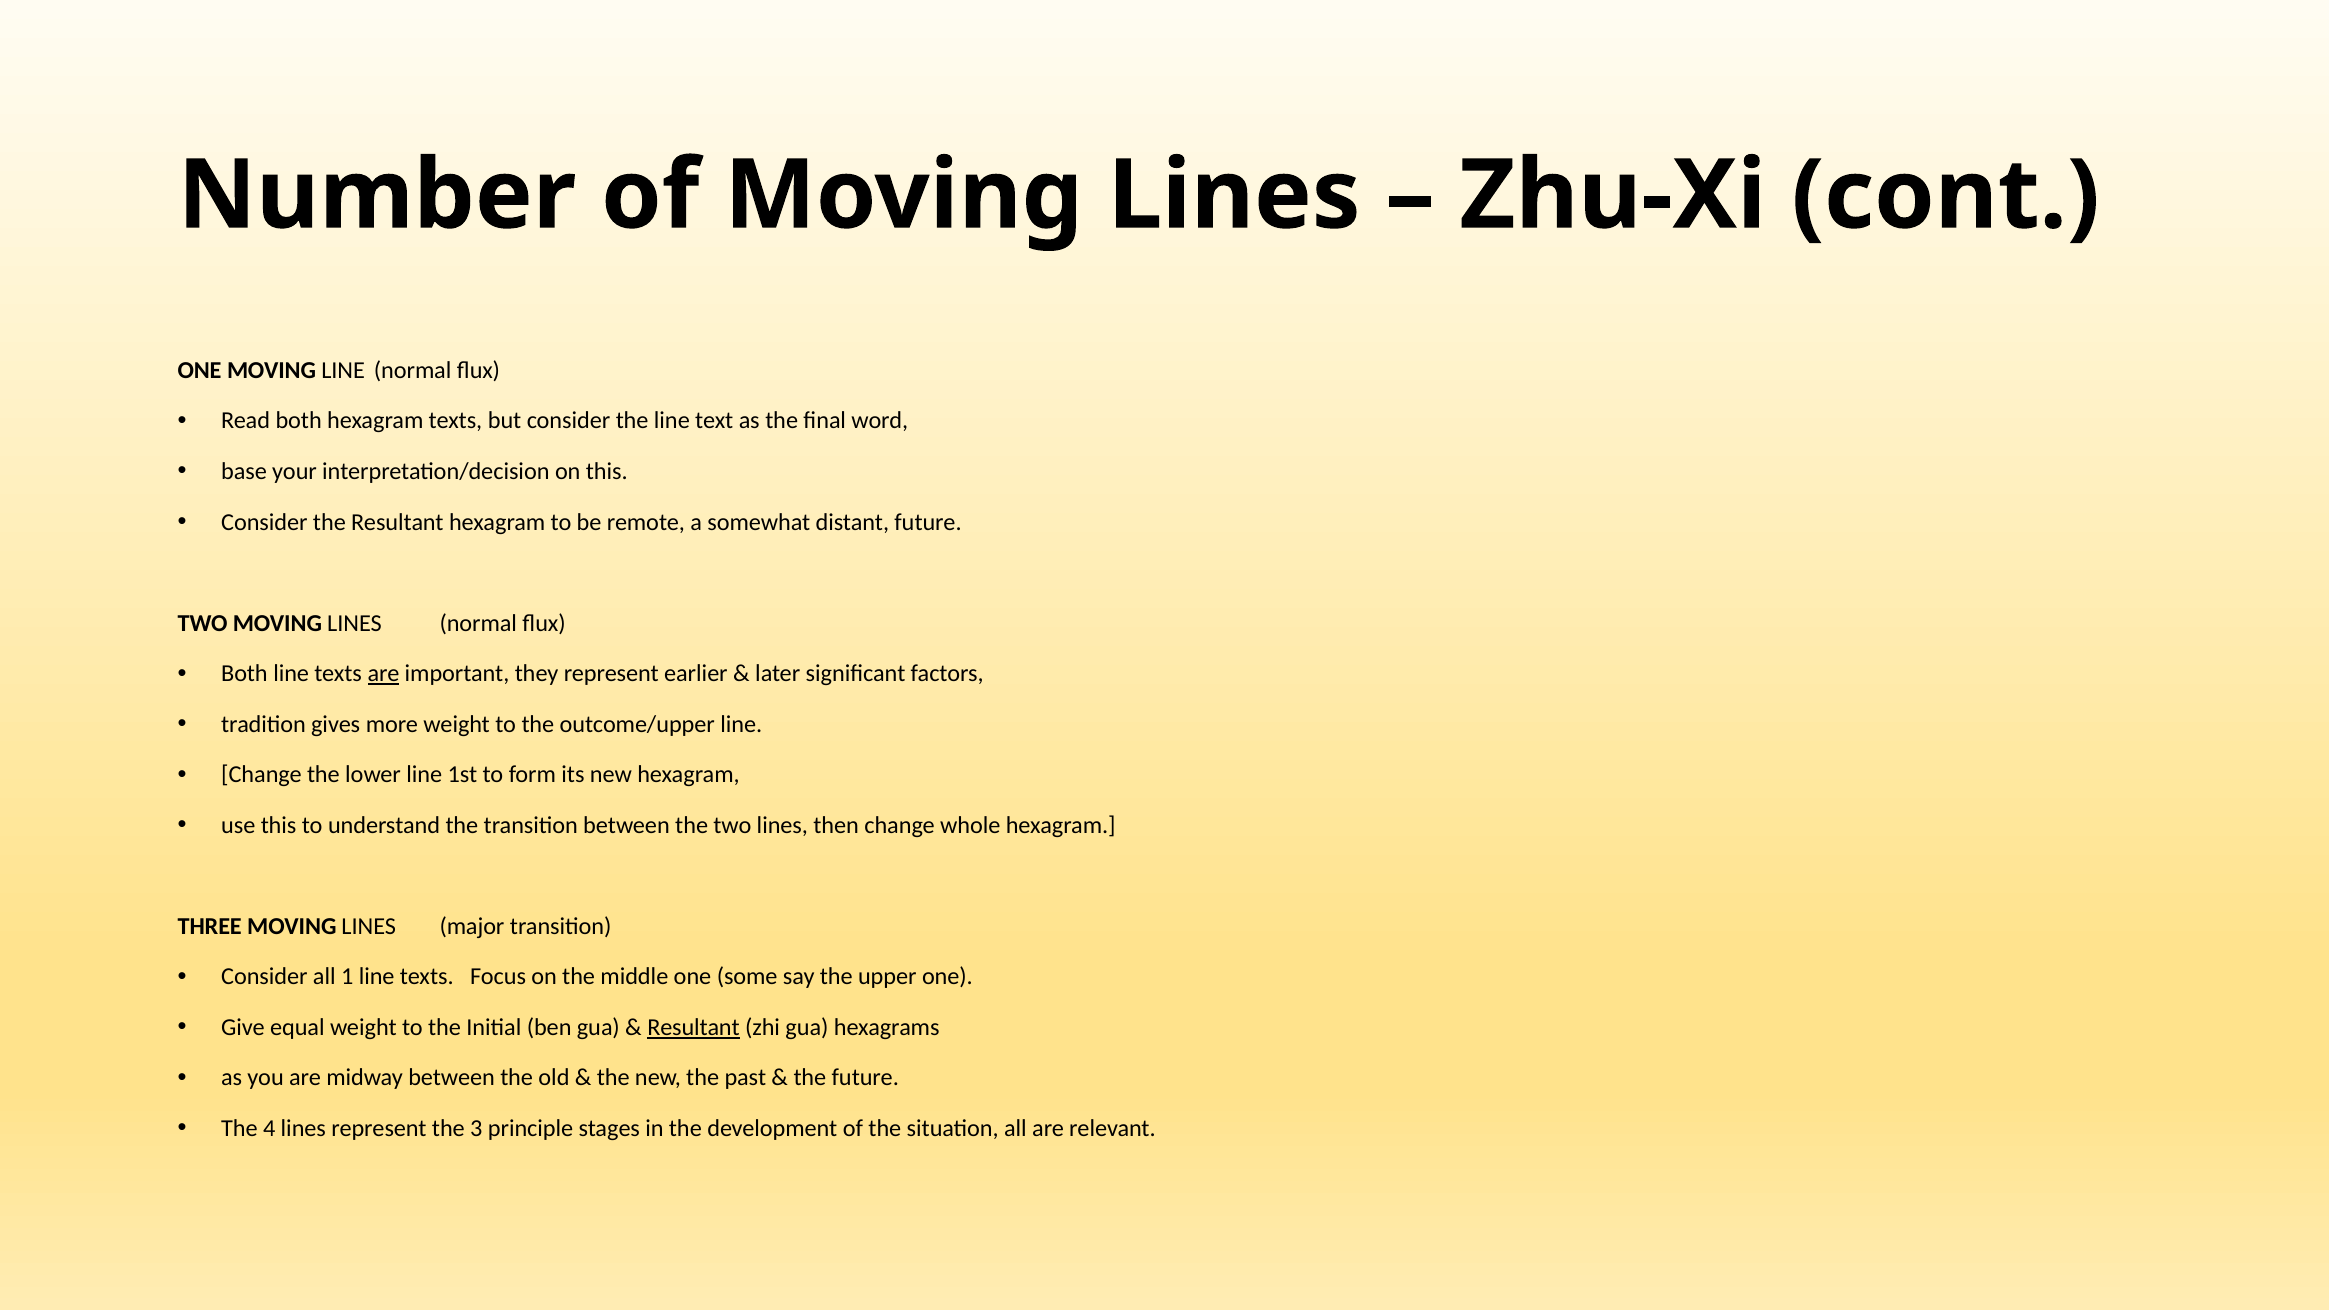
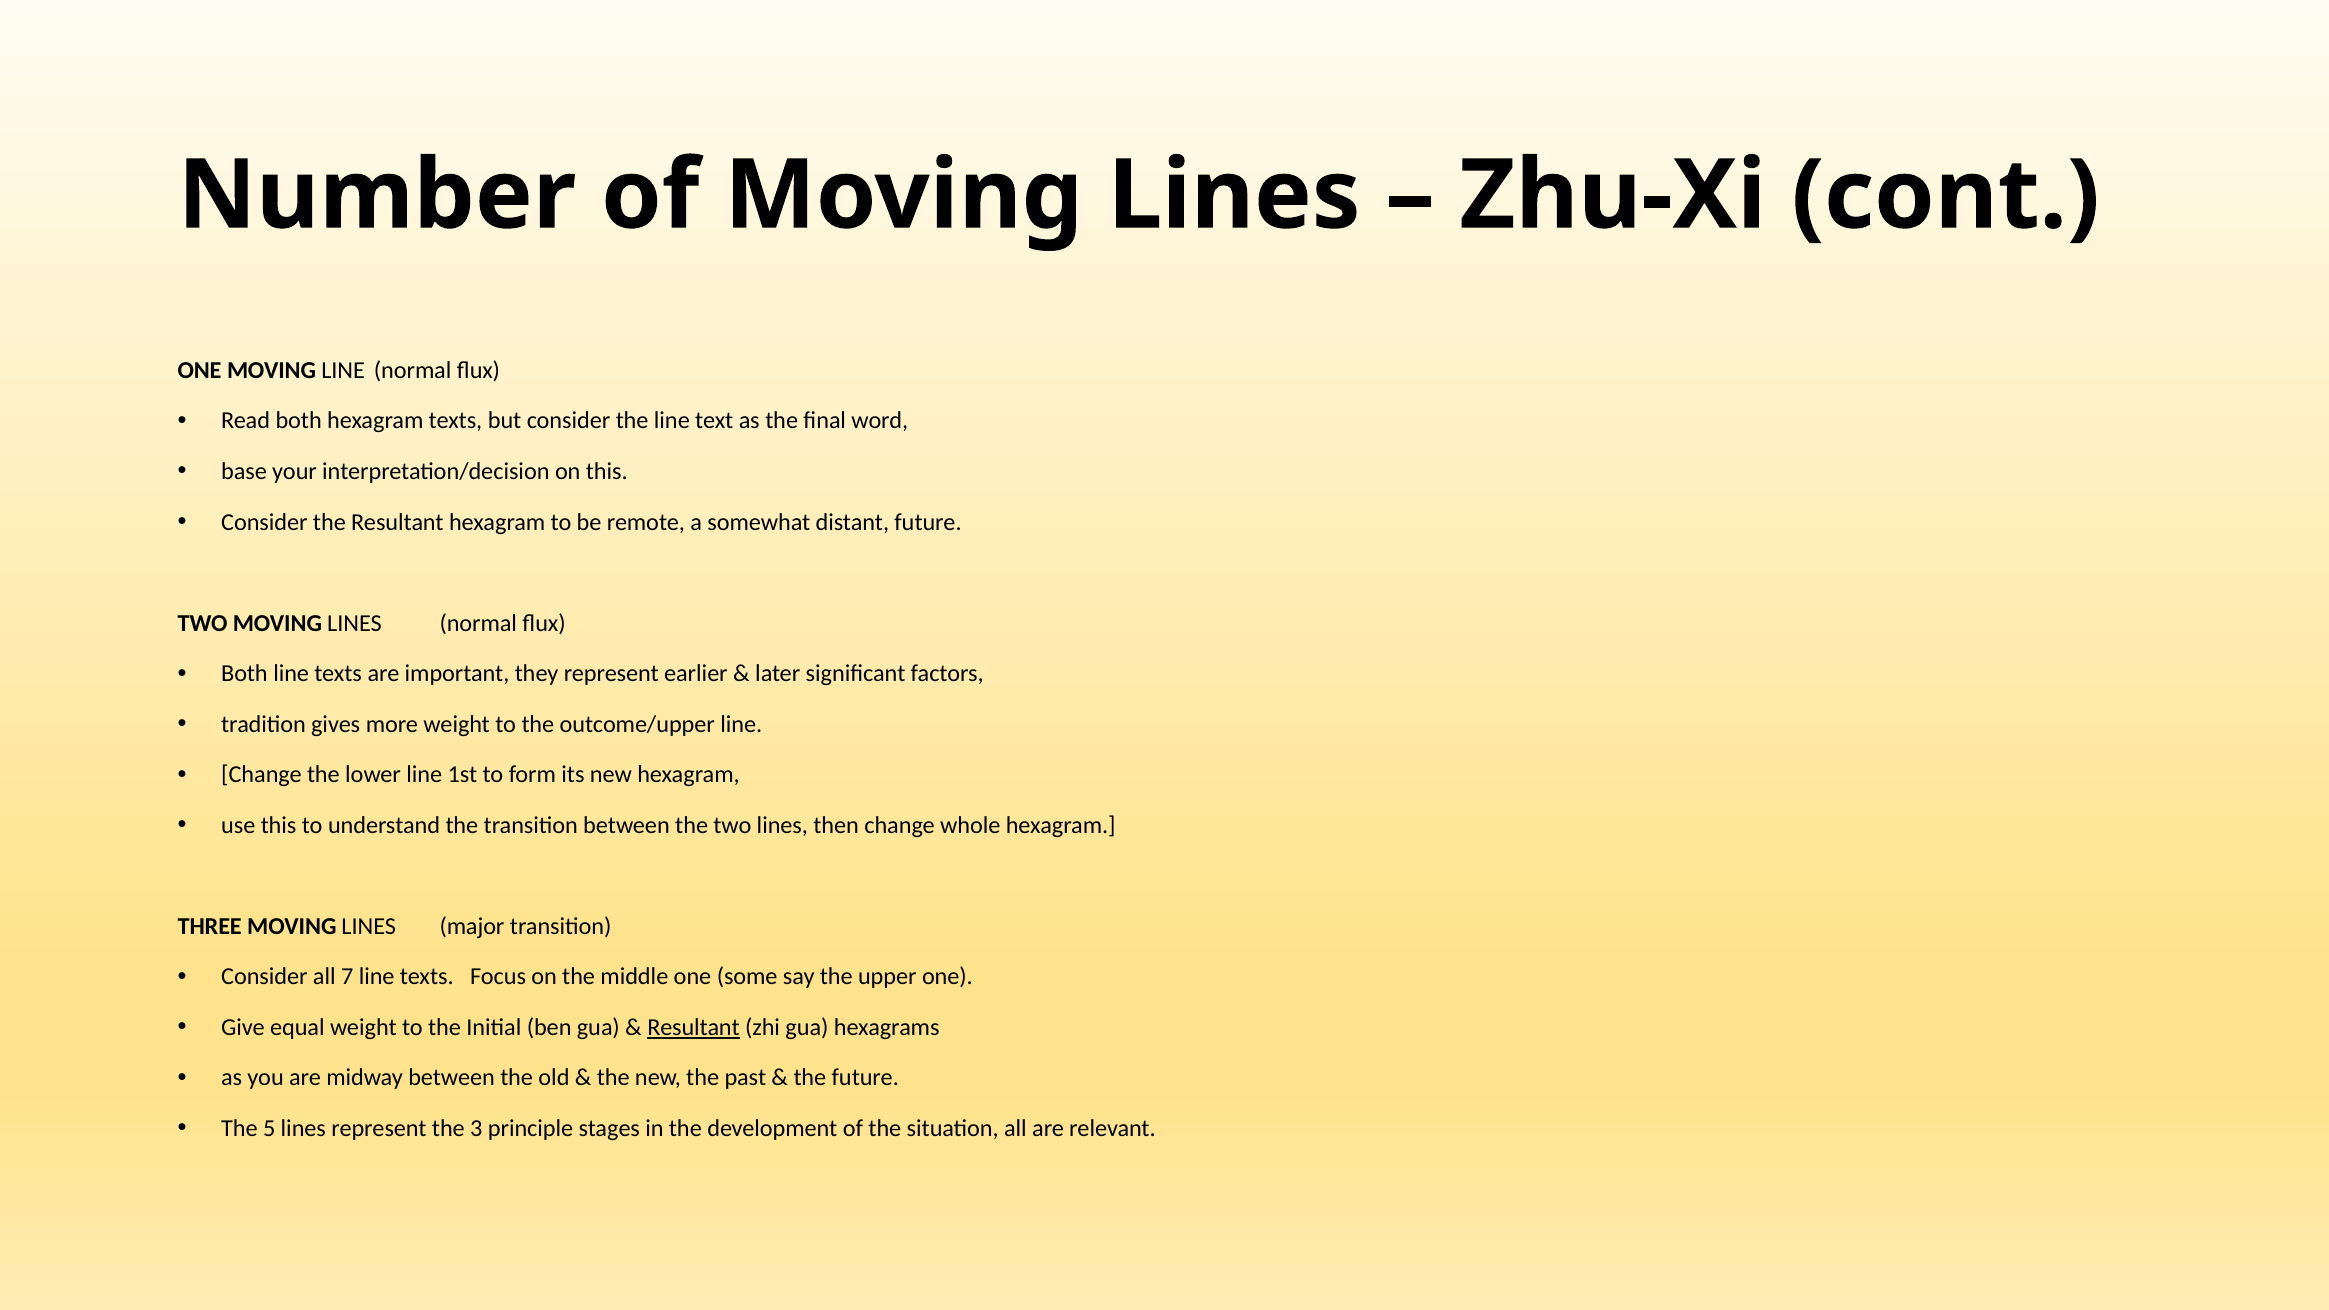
are underline: present -> none (383, 674)
1: 1 -> 7 (347, 977)
4: 4 -> 5 (269, 1129)
